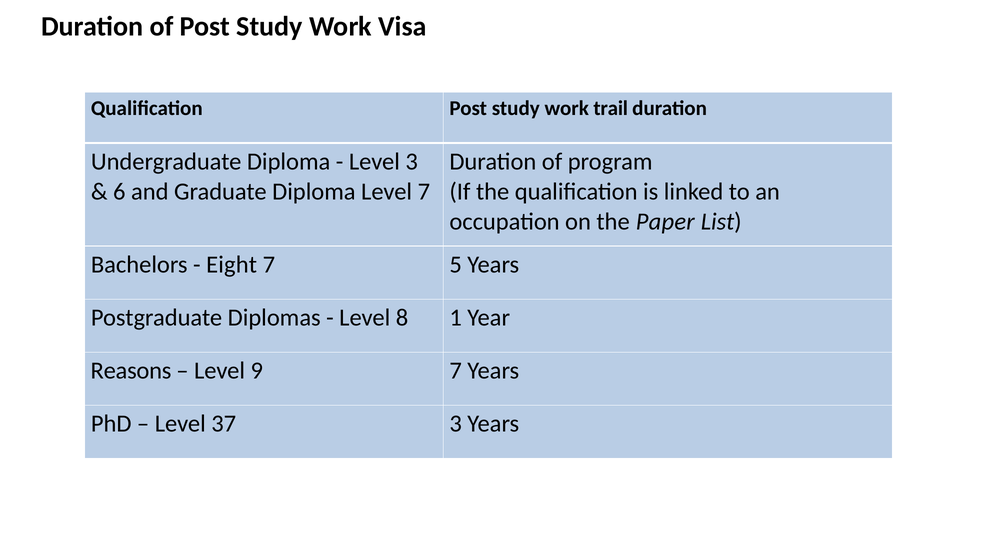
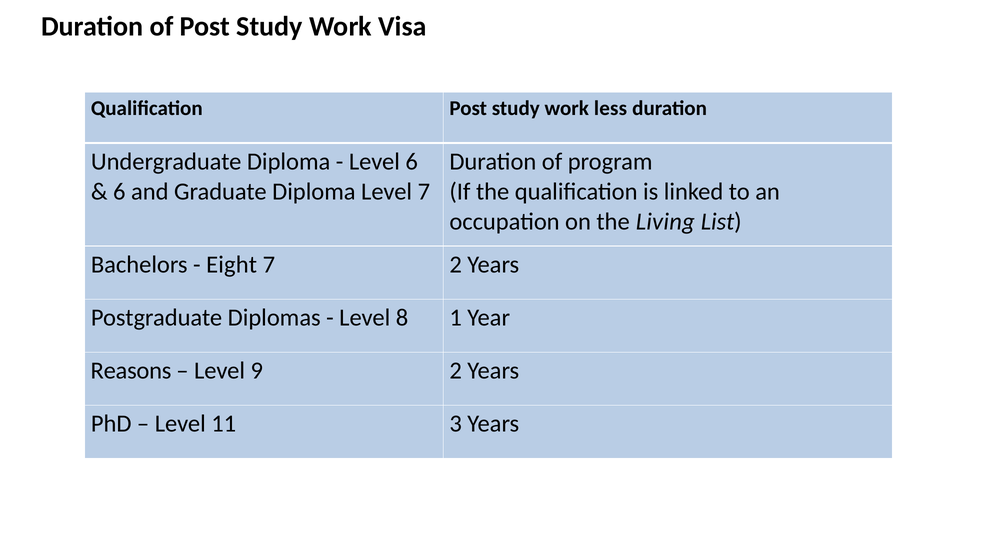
trail: trail -> less (610, 108)
Level 3: 3 -> 6 (412, 161)
Paper: Paper -> Living (665, 221)
7 5: 5 -> 2 (456, 264)
9 7: 7 -> 2 (456, 371)
37: 37 -> 11 (224, 424)
